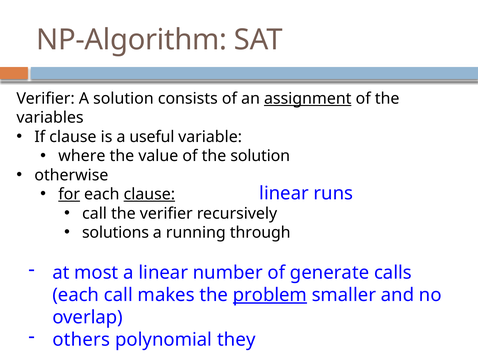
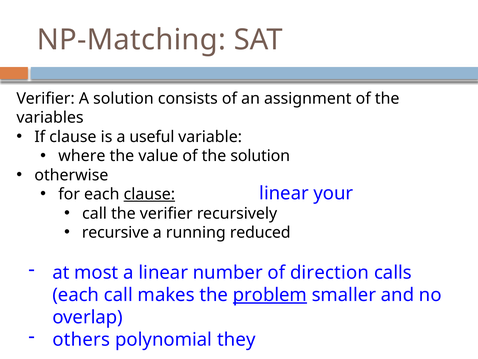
NP-Algorithm: NP-Algorithm -> NP-Matching (131, 40)
assignment underline: present -> none (308, 98)
for underline: present -> none (69, 194)
runs: runs -> your (333, 193)
solutions: solutions -> recursive (115, 232)
through: through -> reduced (260, 232)
generate: generate -> direction (330, 272)
